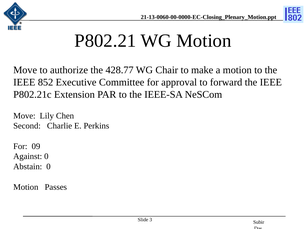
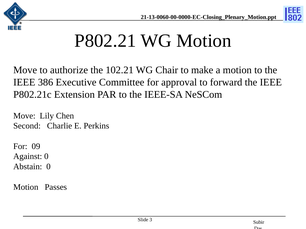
428.77: 428.77 -> 102.21 (120, 70)
852: 852 -> 386 (46, 82)
